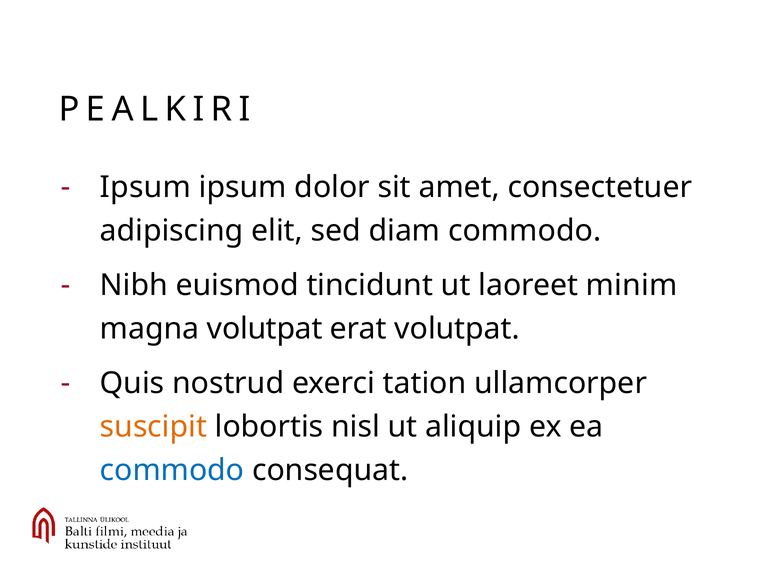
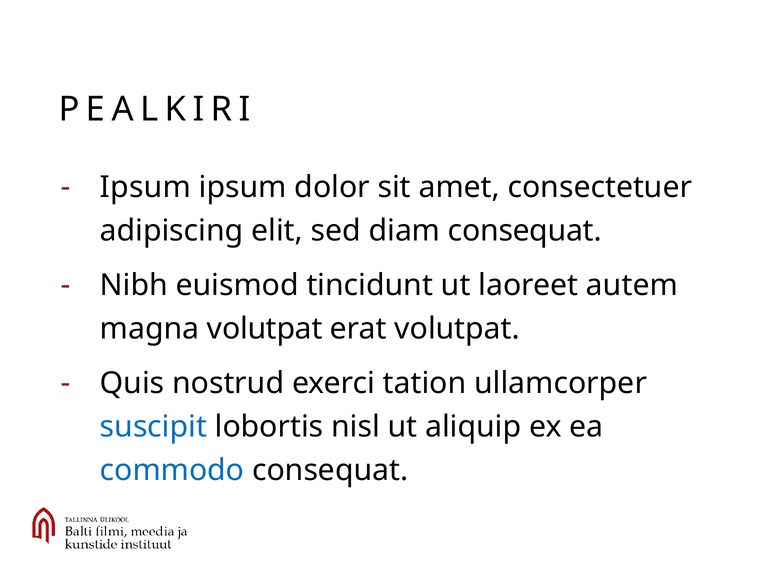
diam commodo: commodo -> consequat (525, 231)
minim: minim -> autem (632, 286)
suscipit colour: orange -> blue (153, 427)
